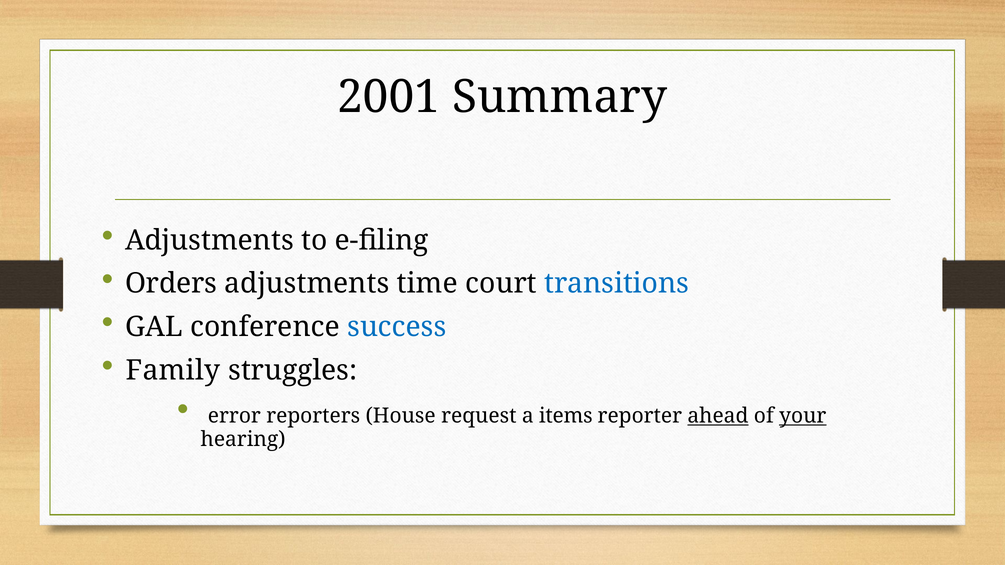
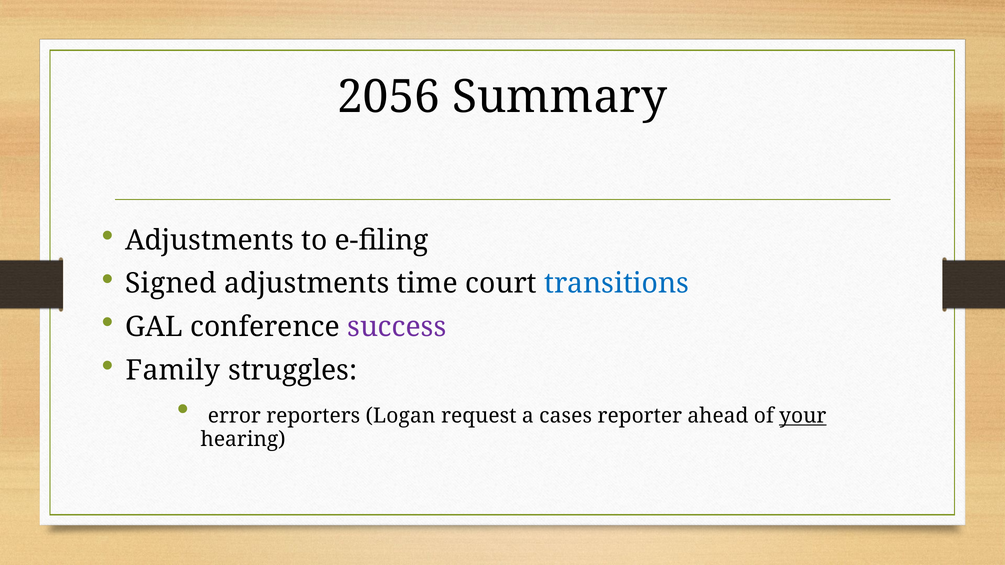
2001: 2001 -> 2056 (389, 97)
Orders: Orders -> Signed (171, 284)
success colour: blue -> purple (397, 327)
House: House -> Logan (401, 416)
items: items -> cases (566, 416)
ahead underline: present -> none (718, 416)
